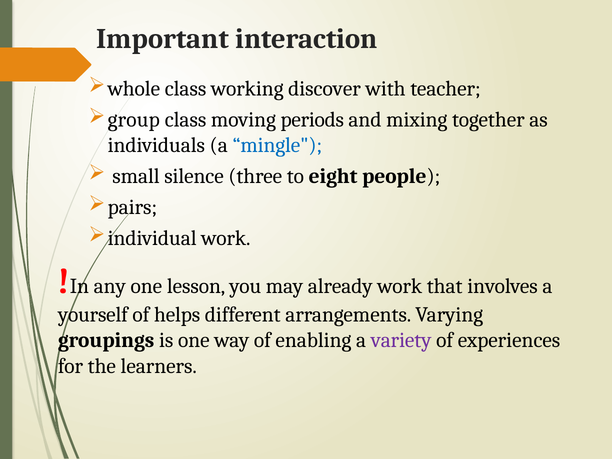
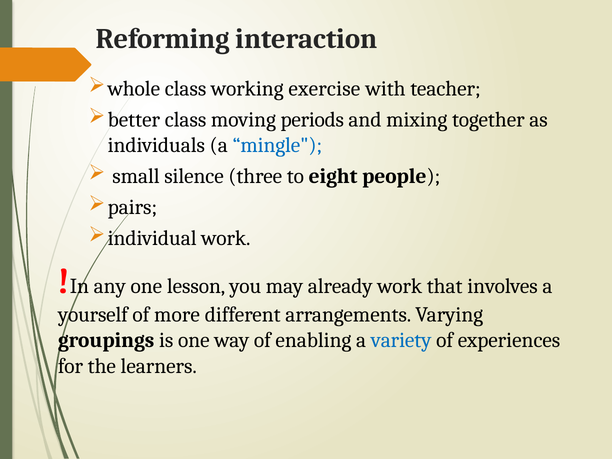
Important: Important -> Reforming (163, 39)
discover: discover -> exercise (324, 88)
group: group -> better (134, 119)
helps: helps -> more (177, 315)
variety colour: purple -> blue (401, 340)
